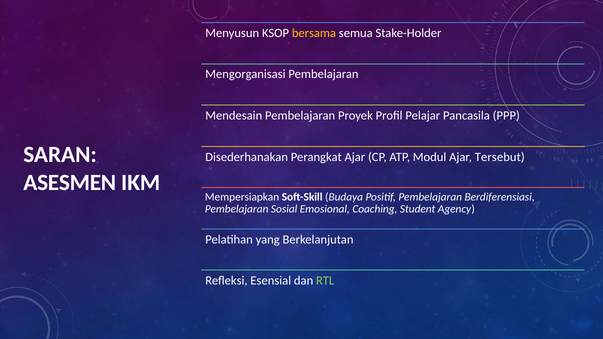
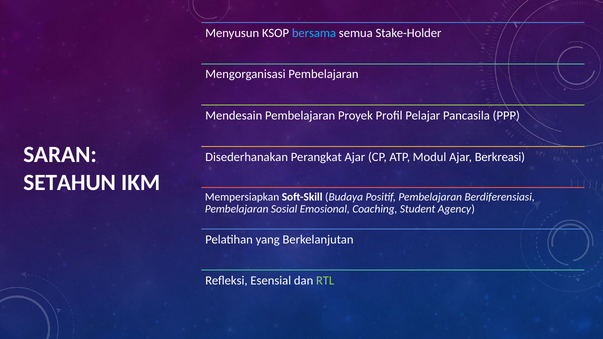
bersama colour: yellow -> light blue (314, 33)
Tersebut: Tersebut -> Berkreasi (500, 157)
ASESMEN: ASESMEN -> SETAHUN (70, 183)
